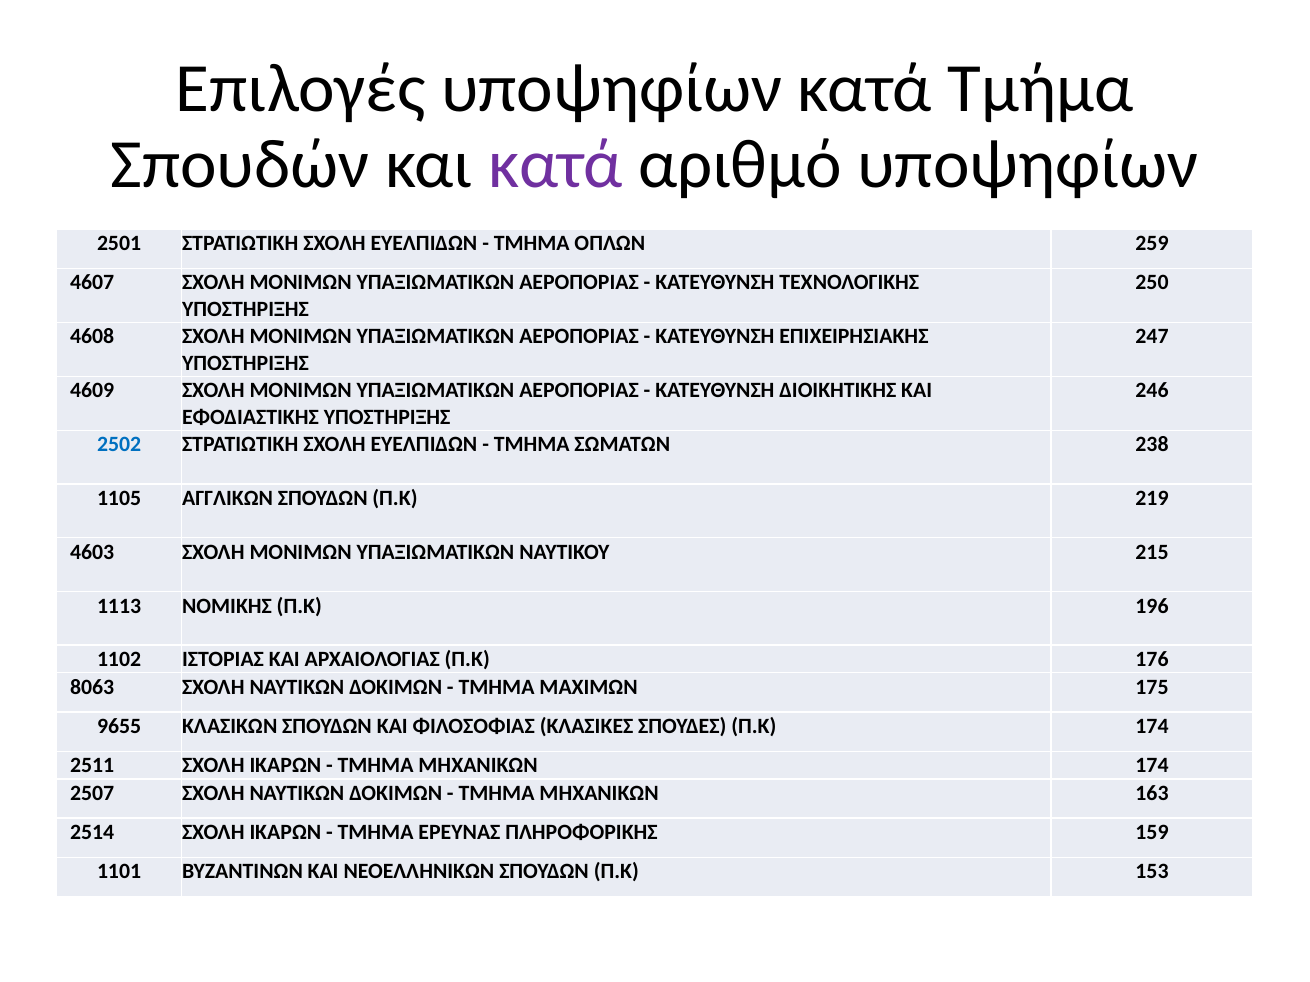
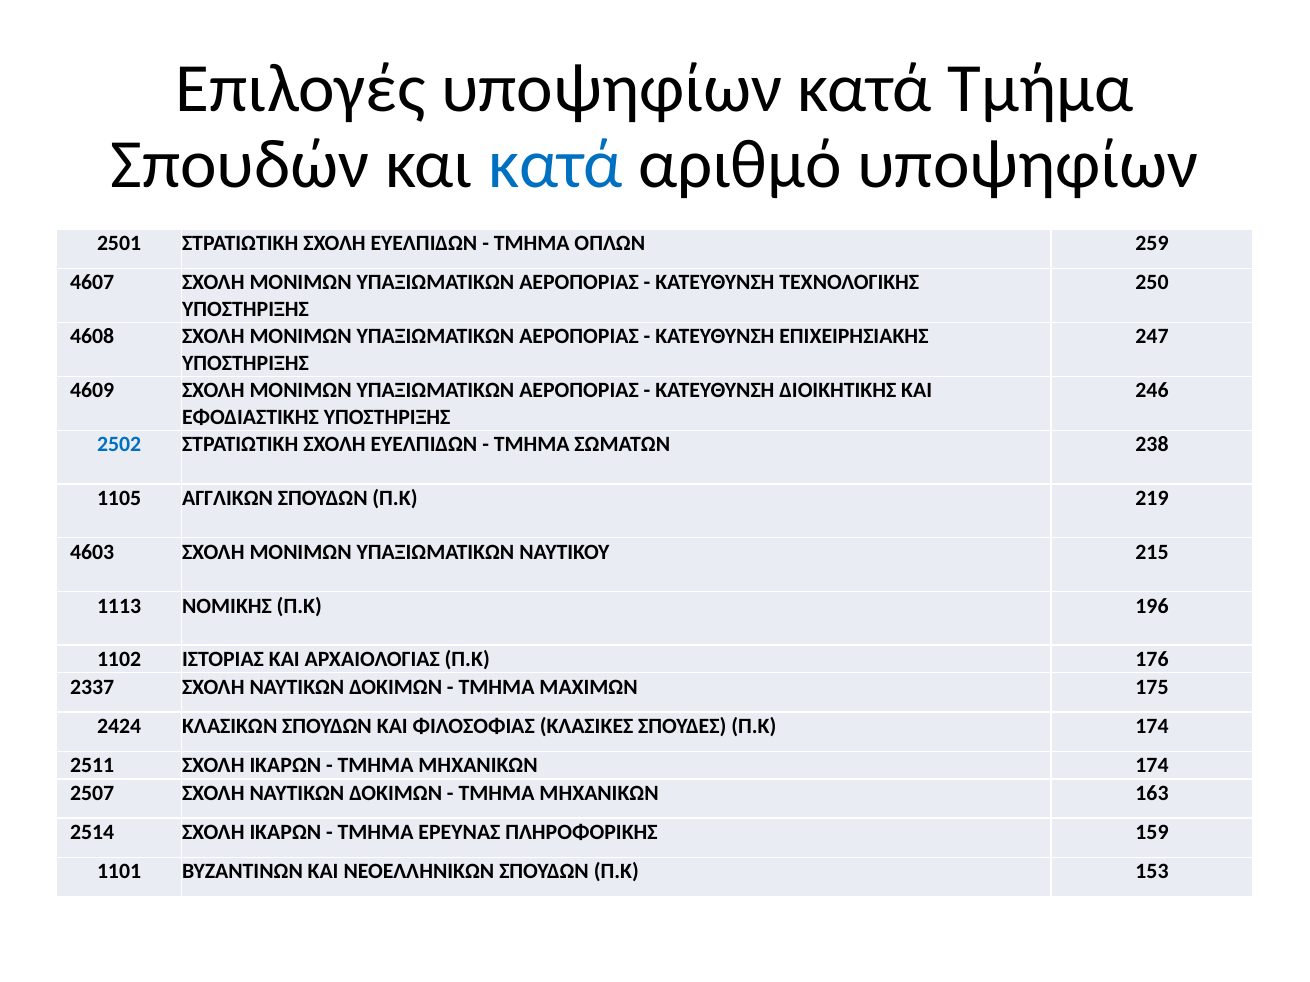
κατά colour: purple -> blue (556, 165)
8063: 8063 -> 2337 (92, 687)
9655: 9655 -> 2424 (119, 727)
